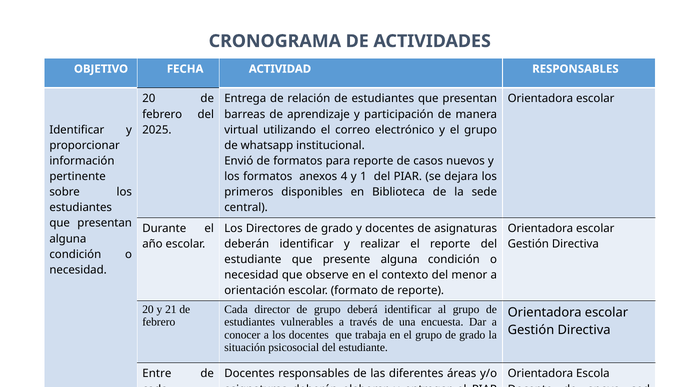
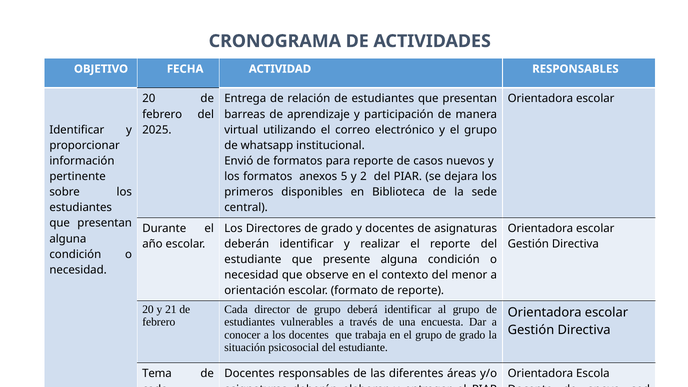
4: 4 -> 5 (344, 177)
y 1: 1 -> 2 (363, 177)
Entre: Entre -> Tema (157, 374)
